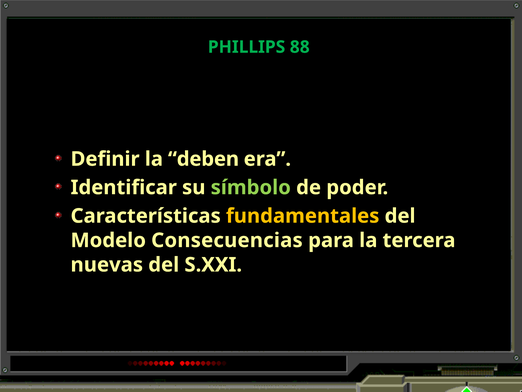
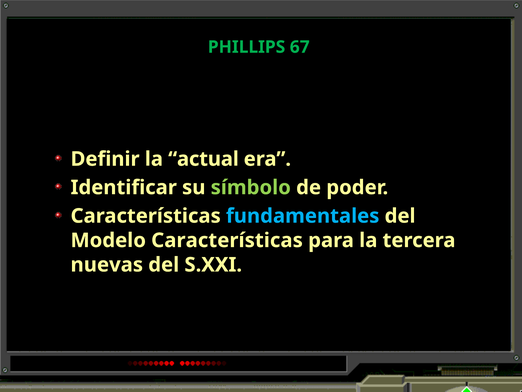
88: 88 -> 67 (300, 47)
deben: deben -> actual (203, 159)
fundamentales colour: yellow -> light blue (303, 216)
Modelo Consecuencias: Consecuencias -> Características (227, 240)
